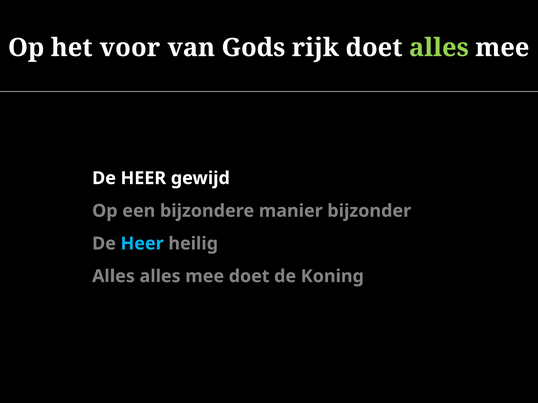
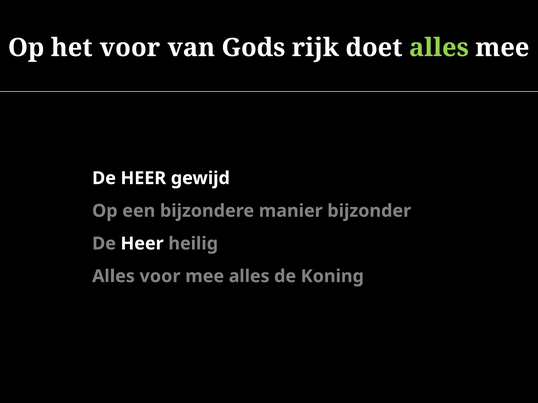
Heer colour: light blue -> white (142, 244)
Alles alles: alles -> voor (160, 277)
mee doet: doet -> alles (249, 277)
